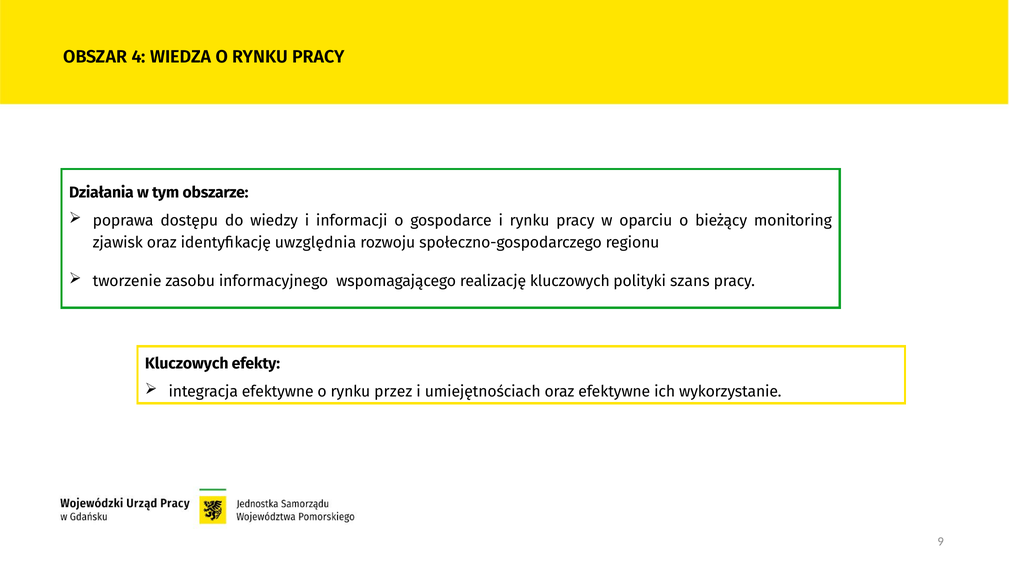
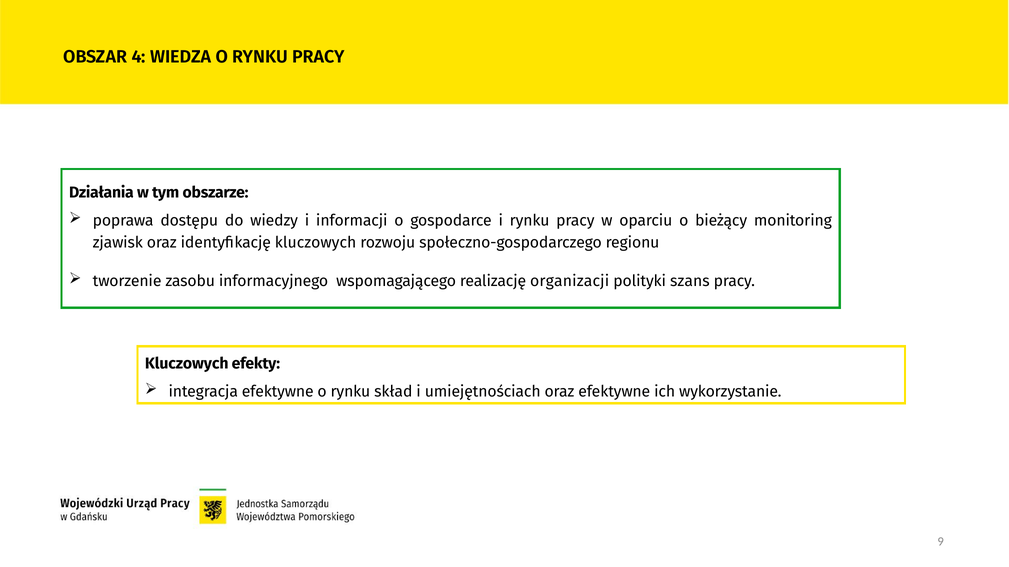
identyfikację uwzględnia: uwzględnia -> kluczowych (316, 243)
realizację kluczowych: kluczowych -> organizacji (570, 281)
przez: przez -> skład (393, 392)
